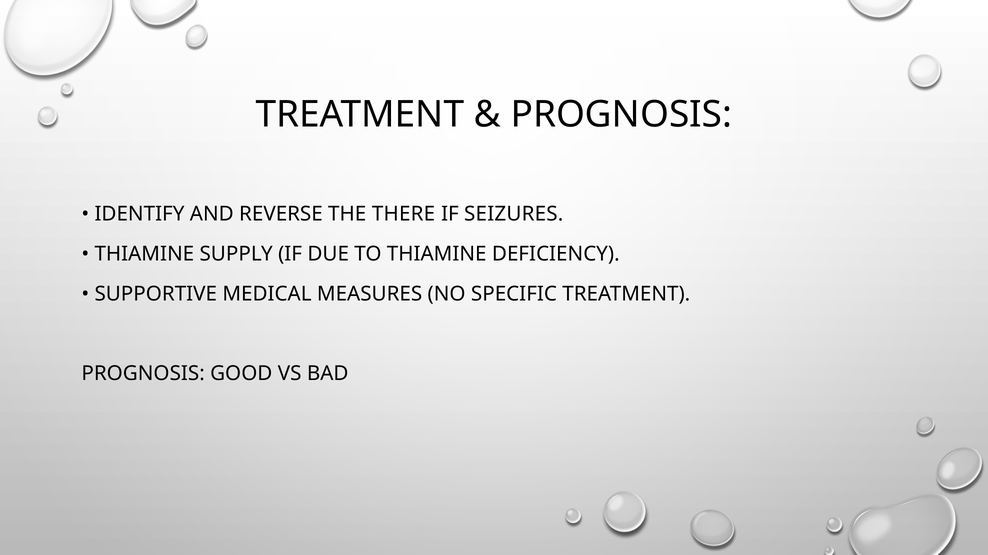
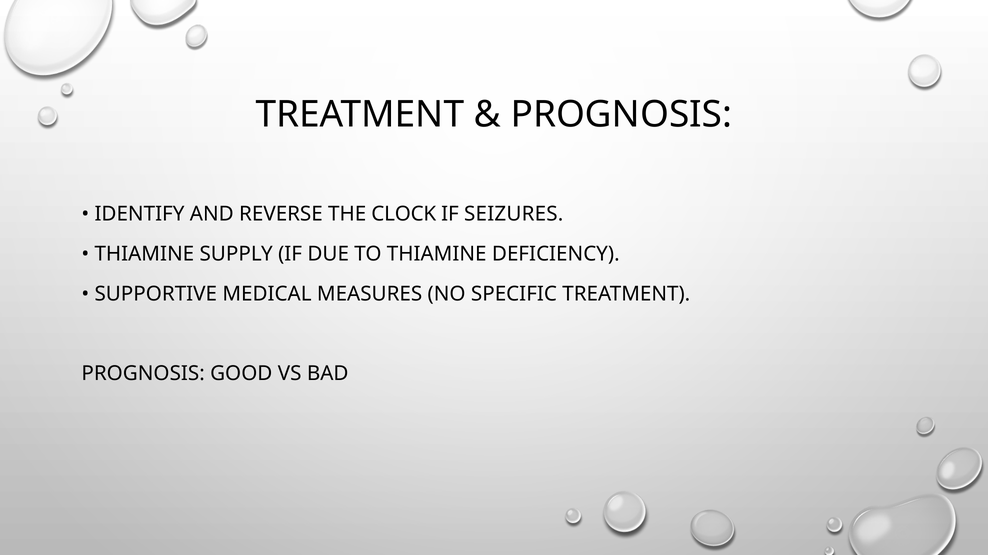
THERE: THERE -> CLOCK (404, 214)
